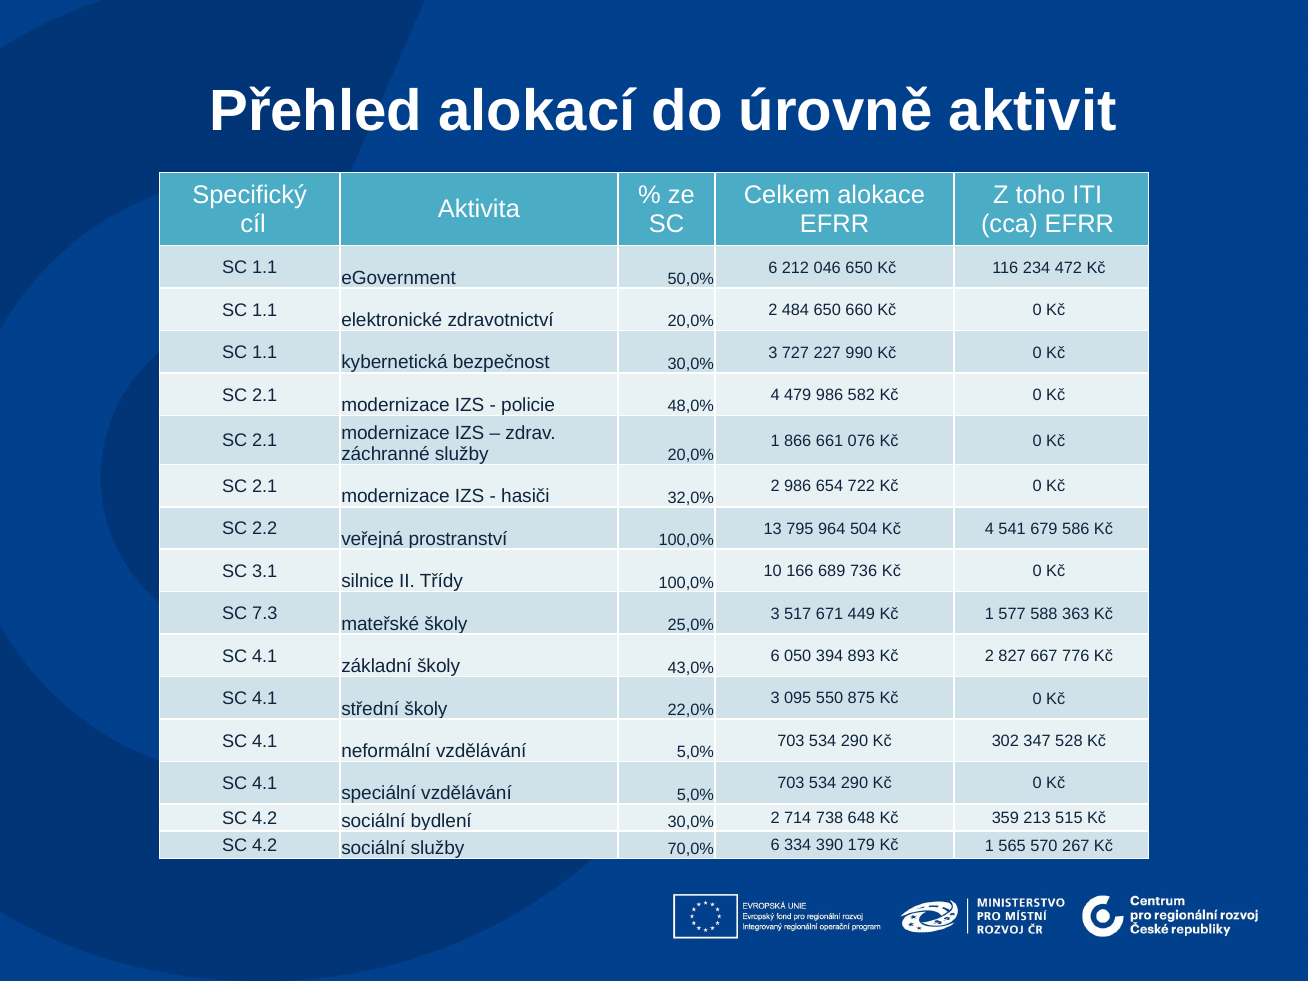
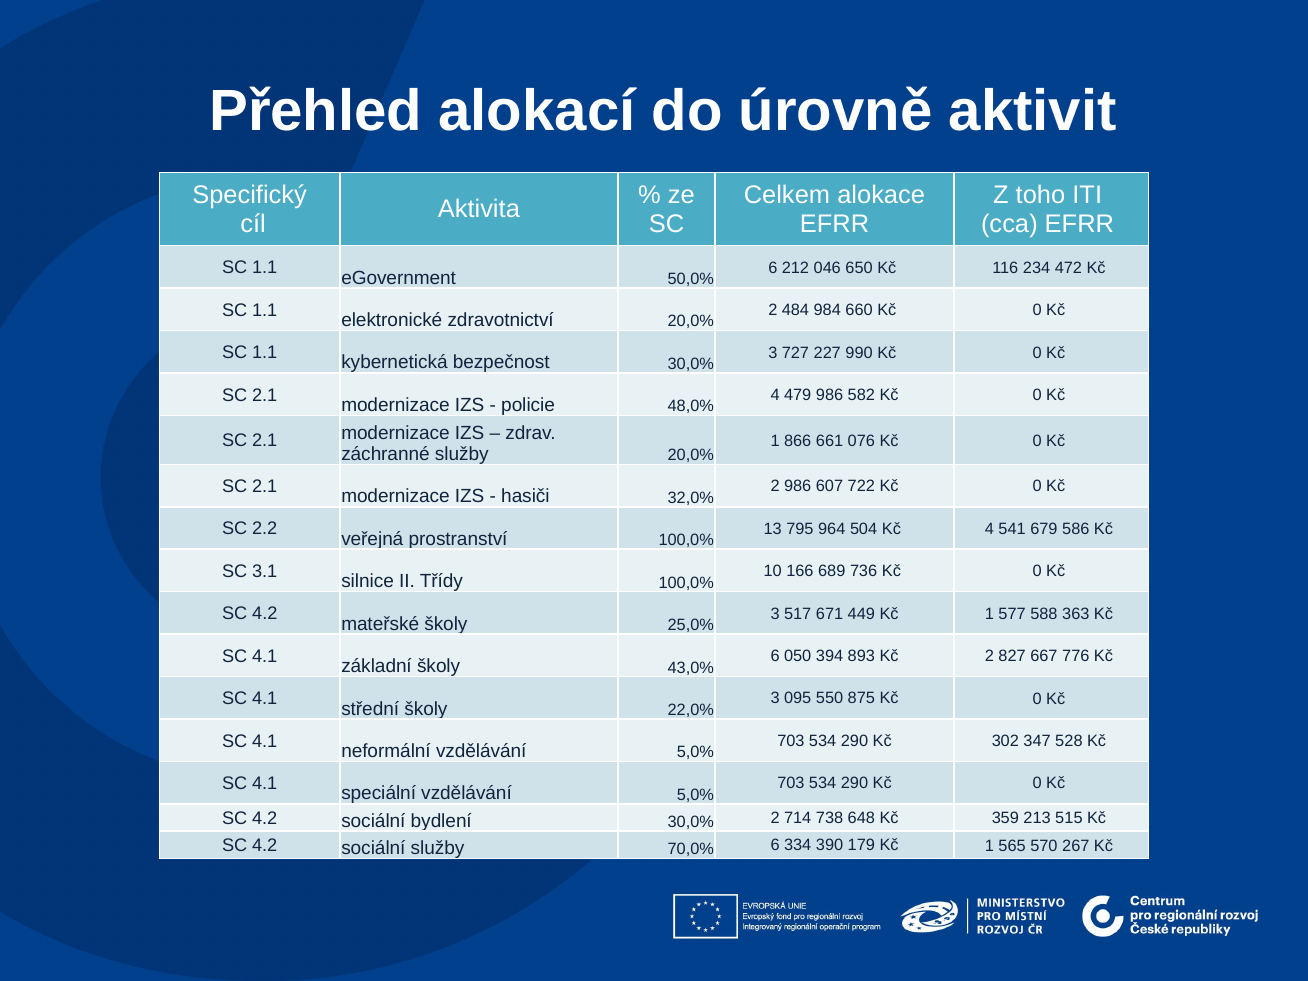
484 650: 650 -> 984 (827, 310)
654: 654 -> 607 (830, 487)
7.3: 7.3 -> 4.2 (265, 614)
